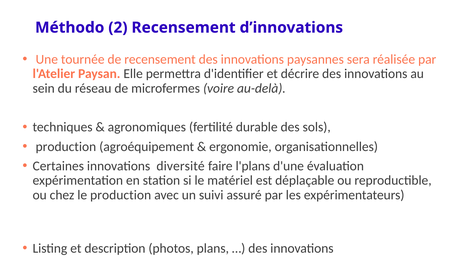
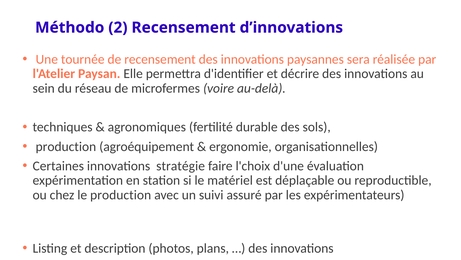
diversité: diversité -> stratégie (181, 166)
l'plans: l'plans -> l'choix (253, 166)
